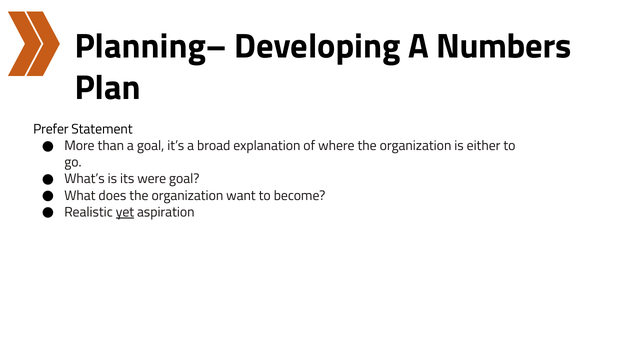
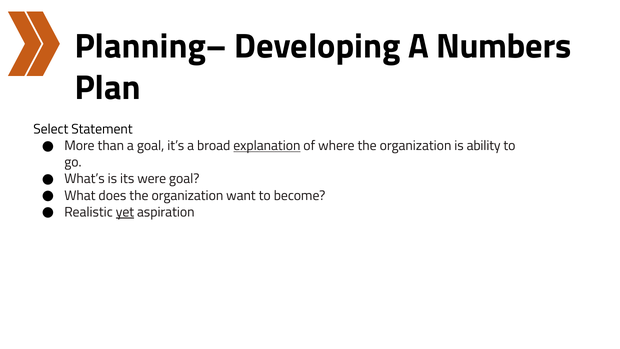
Prefer: Prefer -> Select (51, 129)
explanation underline: none -> present (267, 146)
either: either -> ability (484, 146)
